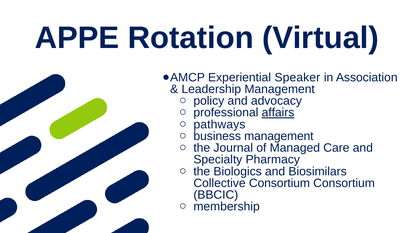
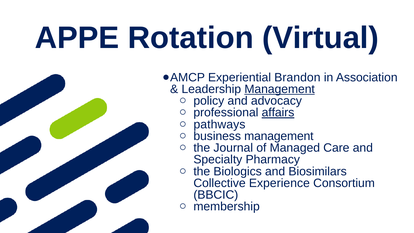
Speaker: Speaker -> Brandon (297, 77)
Management underline: none -> present (280, 89)
Collective Consortium: Consortium -> Experience (279, 183)
